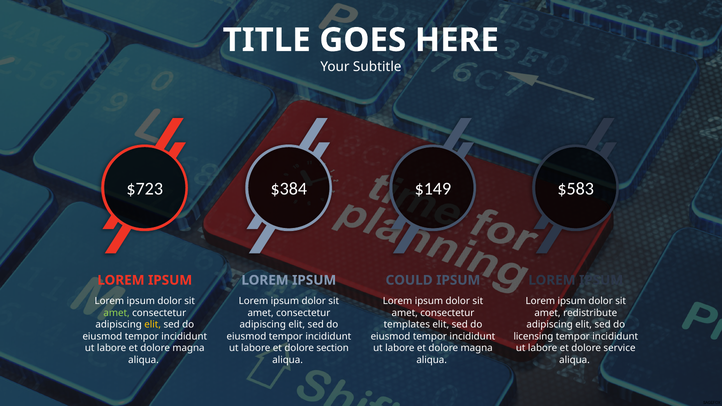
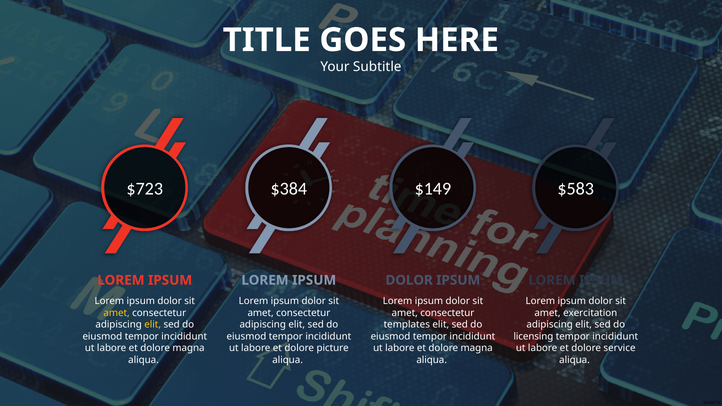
COULD: COULD -> DOLOR (409, 280)
amet colour: light green -> yellow (117, 313)
redistribute: redistribute -> exercitation (590, 313)
section: section -> picture (333, 348)
